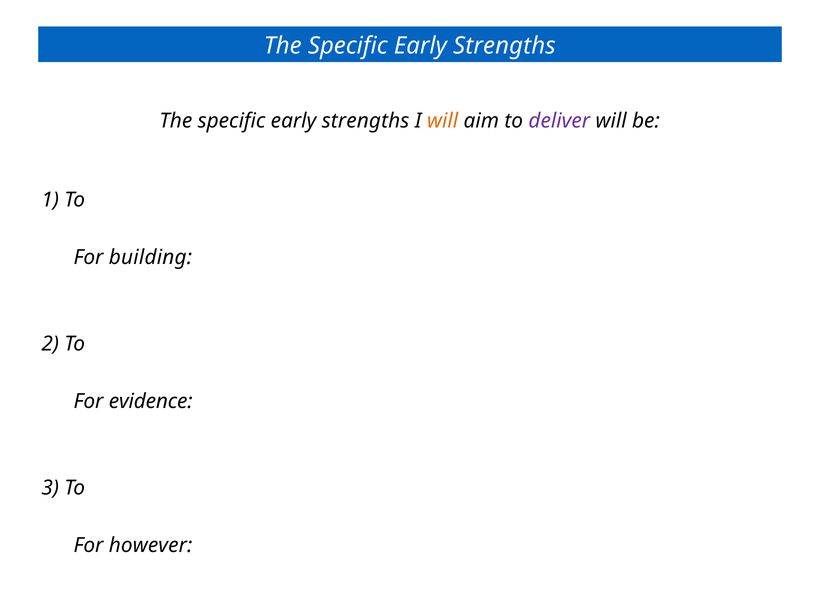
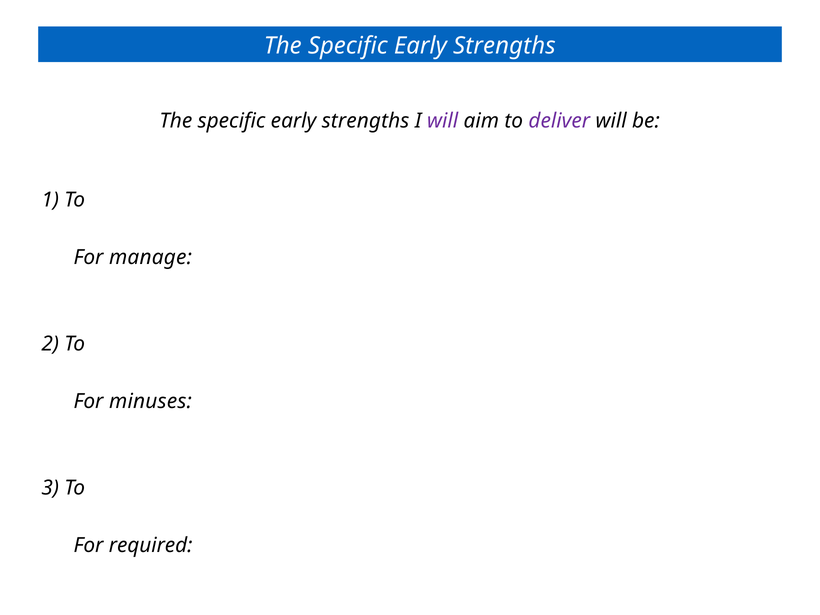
will colour: orange -> purple (443, 121)
building: building -> manage (151, 257)
evidence: evidence -> minuses (151, 401)
however: however -> required (151, 546)
